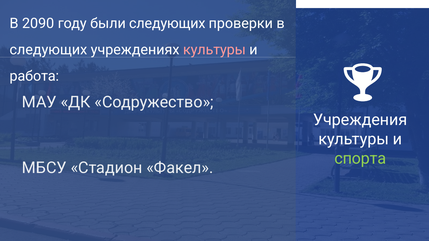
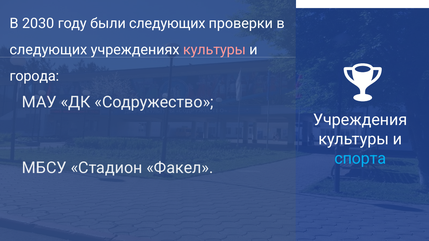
2090: 2090 -> 2030 (38, 23)
работа: работа -> города (34, 76)
спорта colour: light green -> light blue (360, 159)
